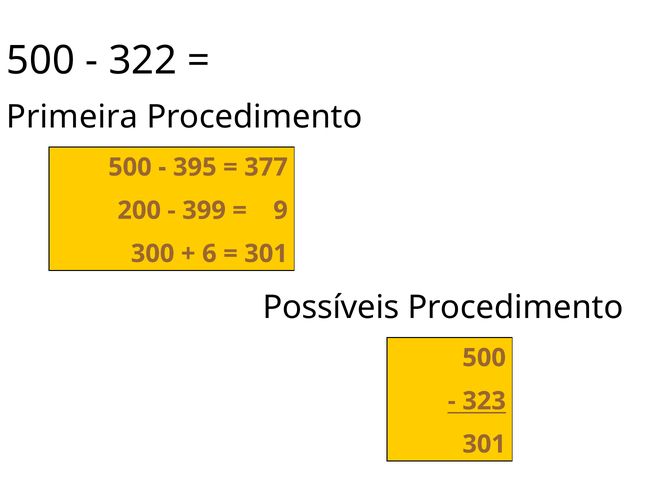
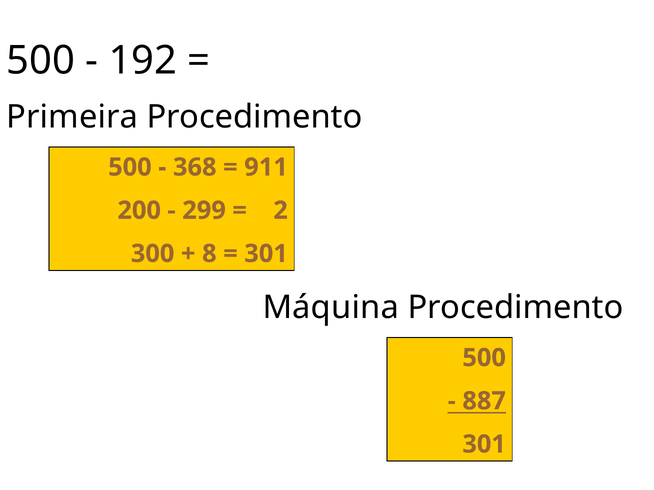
322: 322 -> 192 (143, 61)
395: 395 -> 368 (195, 167)
377: 377 -> 911 (266, 167)
399: 399 -> 299 (204, 211)
9: 9 -> 2 (281, 211)
6: 6 -> 8 (209, 254)
Possíveis: Possíveis -> Máquina (331, 308)
323: 323 -> 887 (484, 401)
